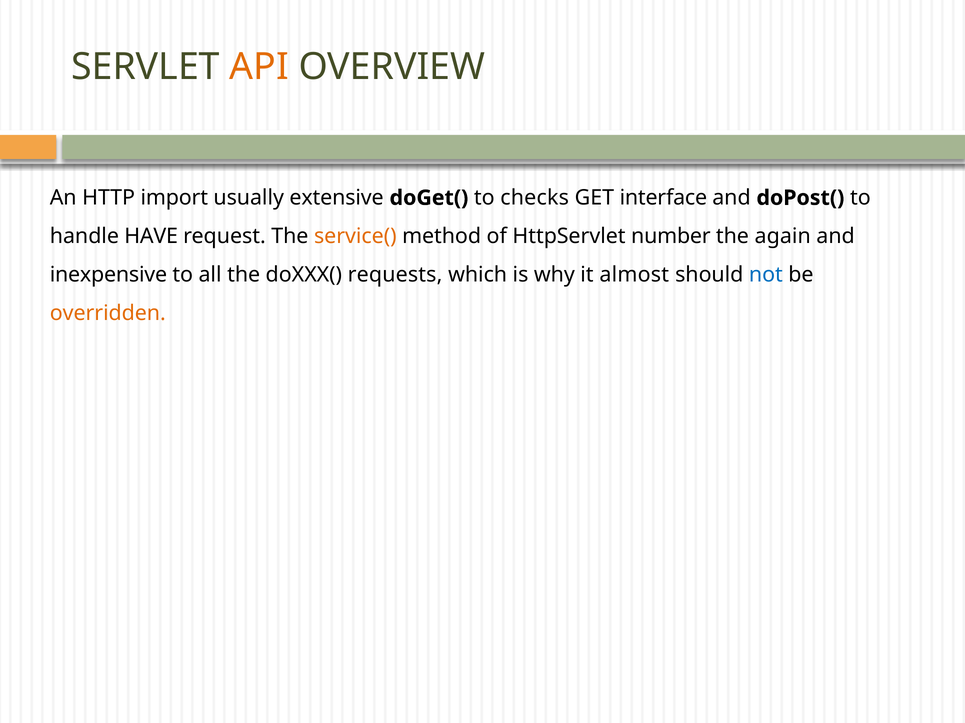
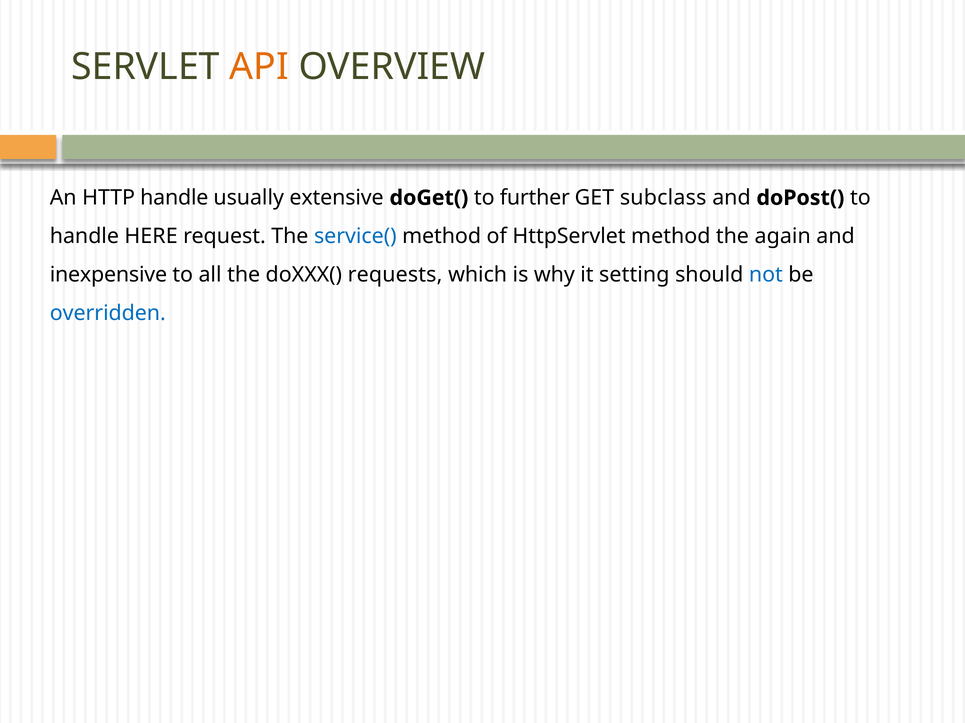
HTTP import: import -> handle (174, 198)
checks: checks -> further (535, 198)
interface: interface -> subclass (663, 198)
HAVE: HAVE -> HERE (151, 237)
service( colour: orange -> blue (355, 237)
HttpServlet number: number -> method (671, 237)
almost: almost -> setting (634, 275)
overridden colour: orange -> blue (108, 314)
